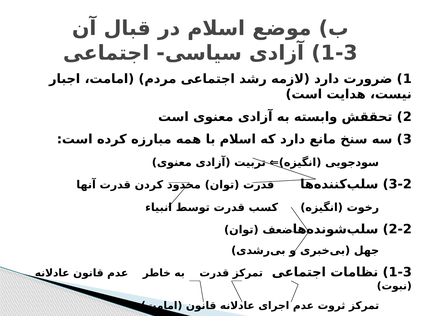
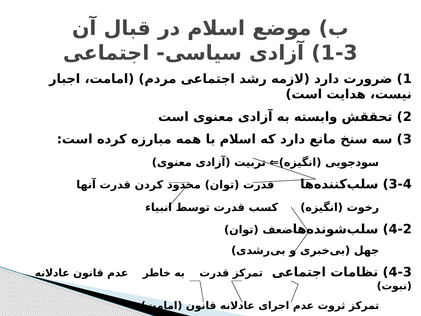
3-2: 3-2 -> 3-4 (400, 184)
2-2: 2-2 -> 4-2 (400, 229)
1-3: 1-3 -> 4-3 (400, 272)
